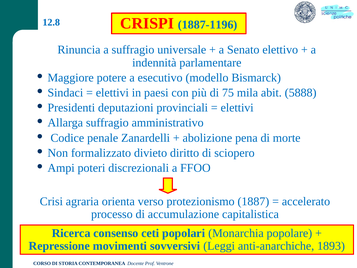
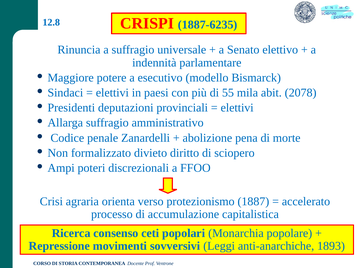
1887-1196: 1887-1196 -> 1887-6235 (208, 25)
75: 75 -> 55 (228, 93)
5888: 5888 -> 2078 (301, 93)
